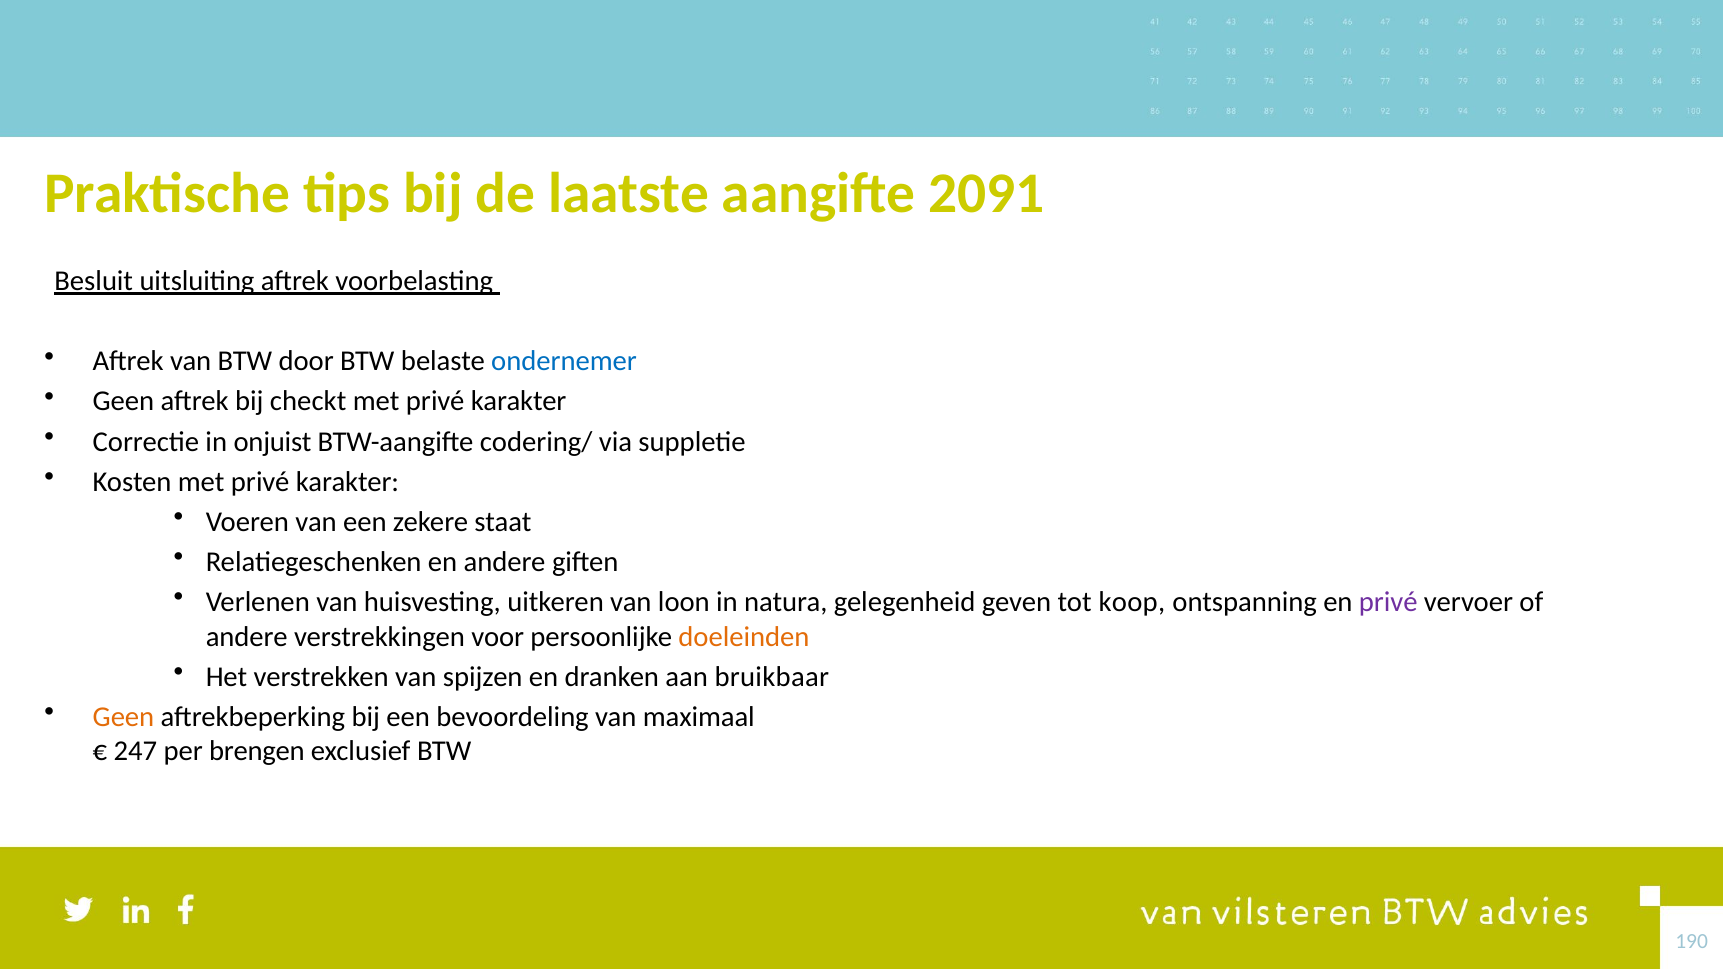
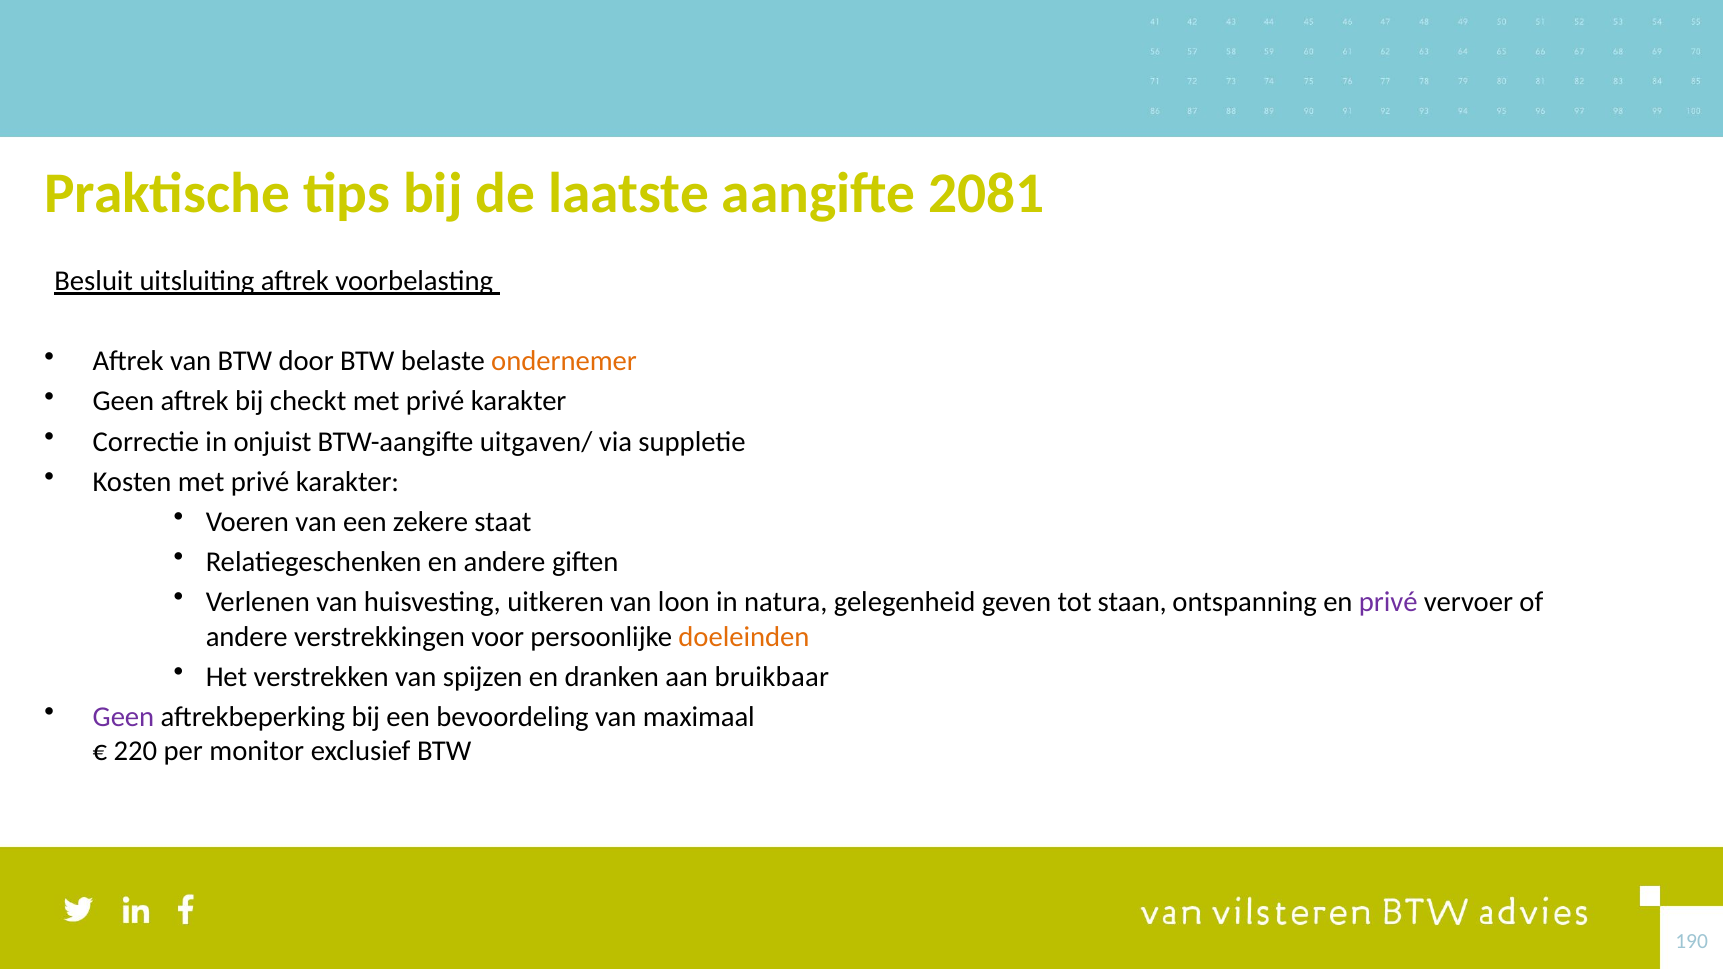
2091: 2091 -> 2081 (987, 193)
ondernemer colour: blue -> orange (564, 361)
codering/: codering/ -> uitgaven/ (536, 442)
koop: koop -> staan (1132, 602)
Geen colour: orange -> purple (124, 717)
247: 247 -> 220 (135, 751)
brengen: brengen -> monitor (257, 751)
